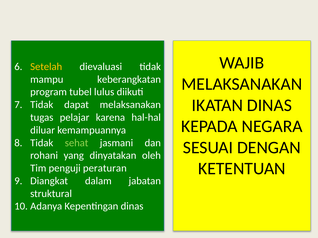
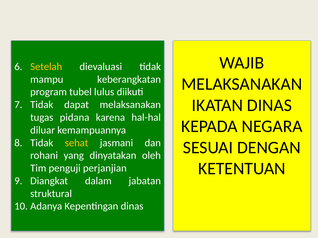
pelajar: pelajar -> pidana (75, 118)
sehat colour: light green -> yellow (77, 143)
peraturan: peraturan -> perjanjian (105, 169)
